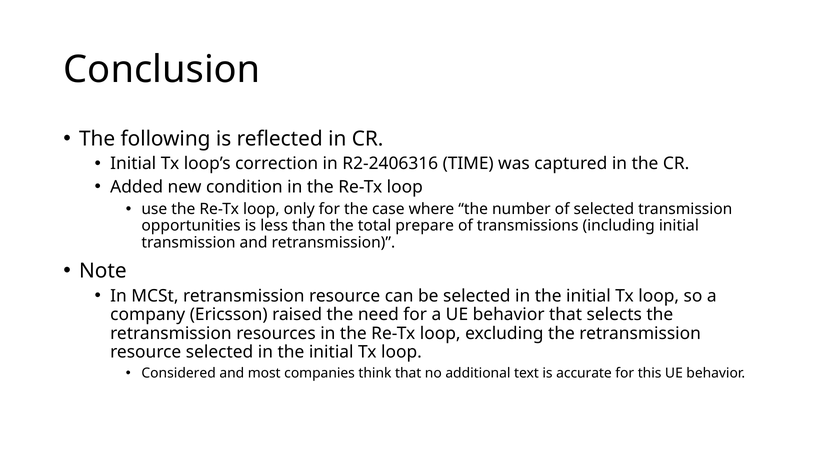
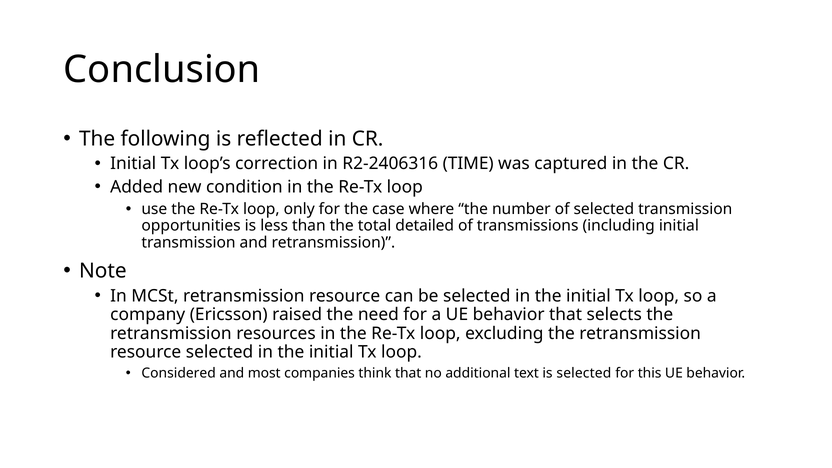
prepare: prepare -> detailed (425, 226)
is accurate: accurate -> selected (584, 373)
